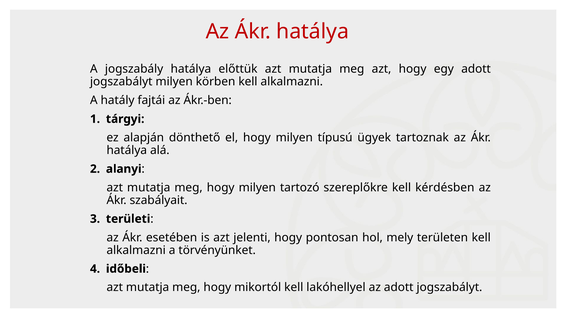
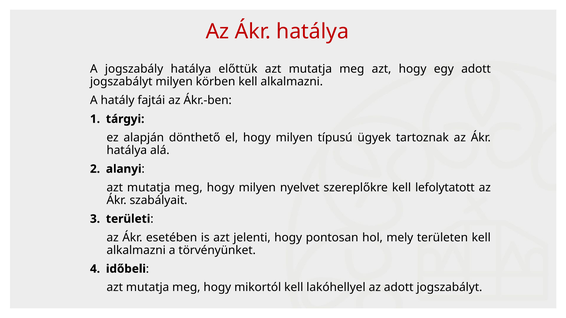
tartozó: tartozó -> nyelvet (300, 188)
kérdésben: kérdésben -> lefolytatott (445, 188)
